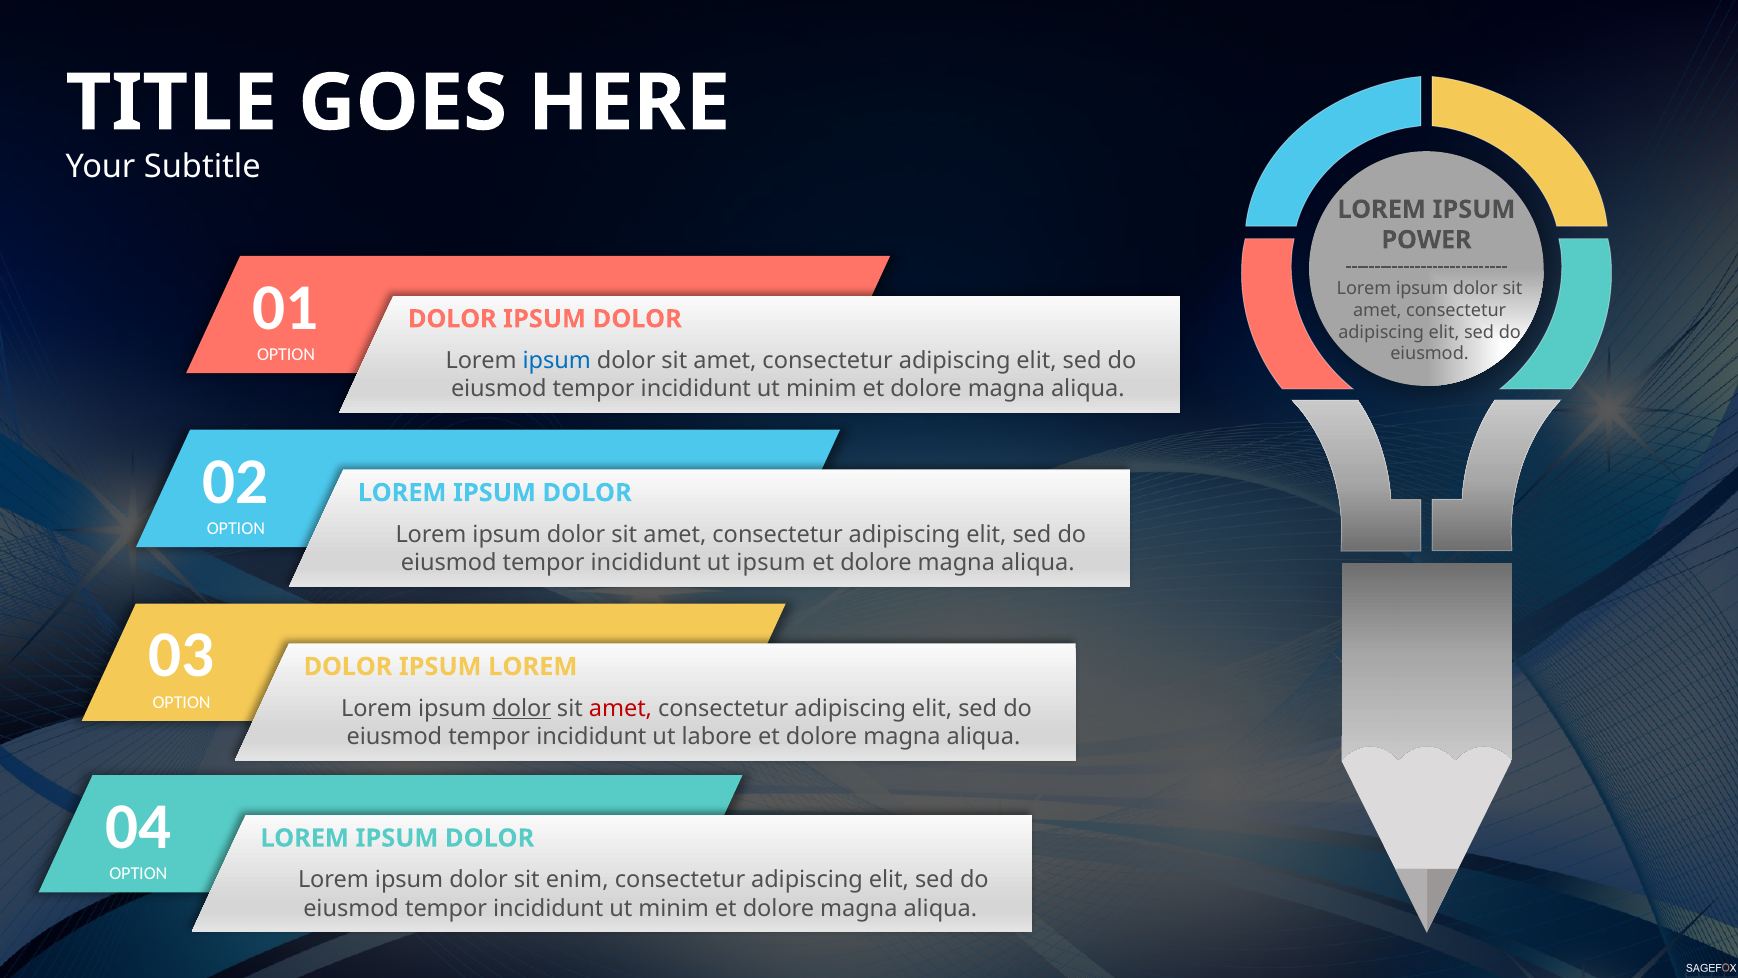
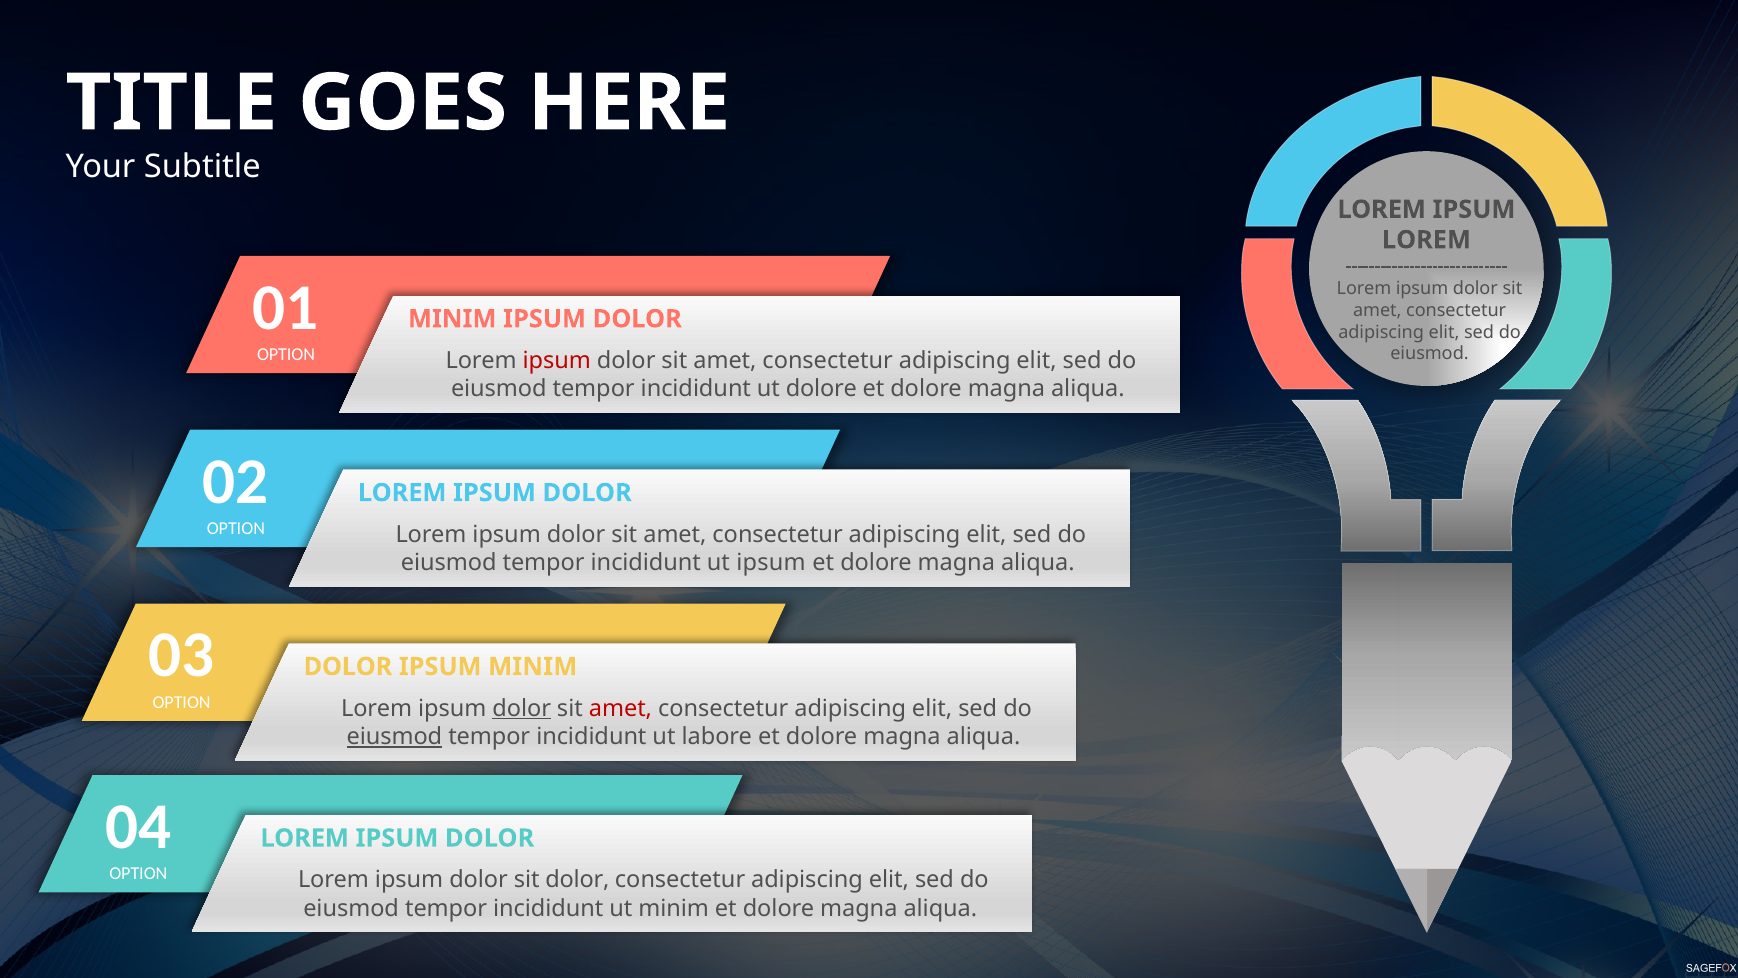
POWER: POWER -> LOREM (1426, 240)
DOLOR: DOLOR -> MINIM (452, 319)
ipsum colour: blue -> red (557, 361)
minim: minim -> dolore (821, 389)
IPSUM LOREM: LOREM -> MINIM (533, 666)
eiusmod underline: none -> present (394, 737)
sit enim: enim -> dolor (577, 880)
